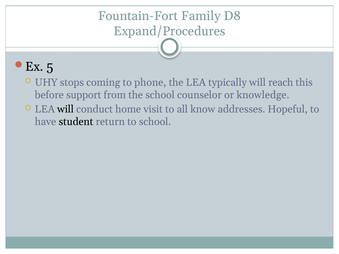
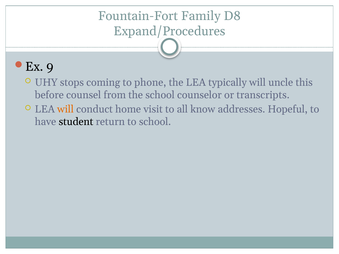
5: 5 -> 9 (50, 67)
reach: reach -> uncle (281, 83)
support: support -> counsel (84, 95)
knowledge: knowledge -> transcripts (263, 95)
will colour: black -> orange (66, 109)
